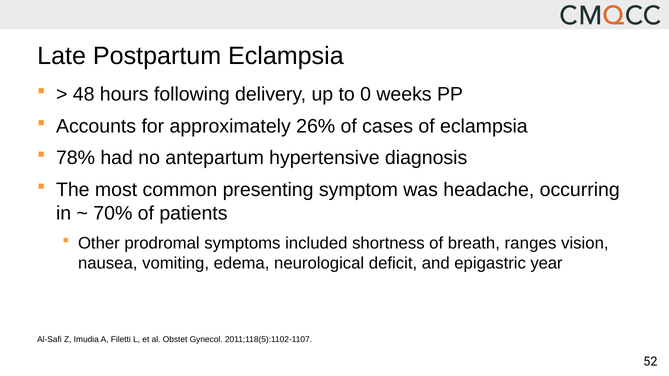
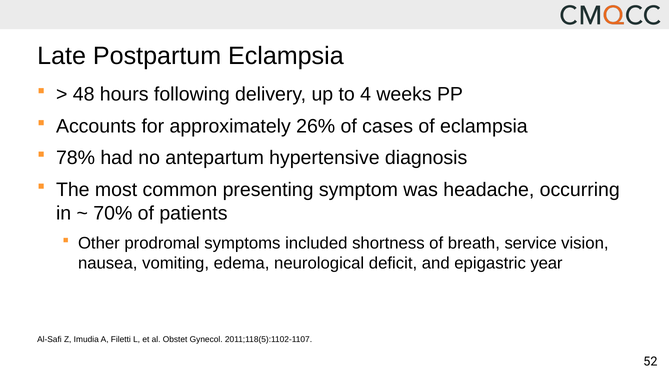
0: 0 -> 4 (366, 95)
ranges: ranges -> service (531, 243)
